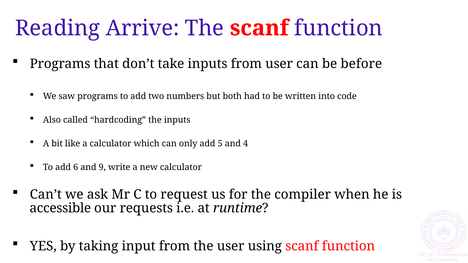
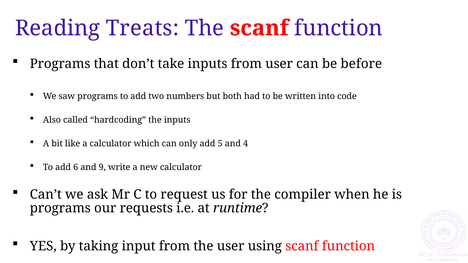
Arrive: Arrive -> Treats (142, 28)
accessible: accessible -> programs (60, 208)
